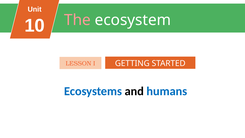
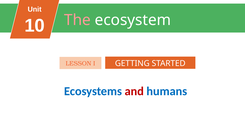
and colour: black -> red (134, 91)
